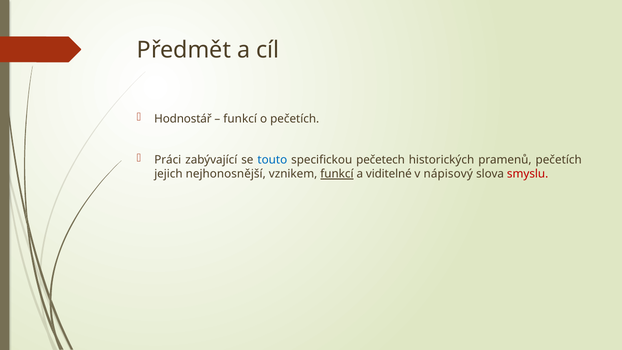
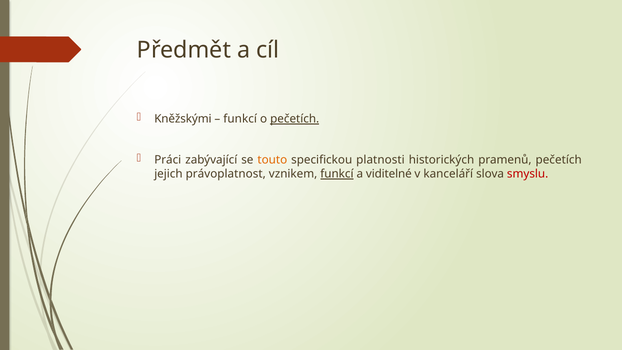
Hodnostář: Hodnostář -> Kněžskými (183, 119)
pečetích underline: none -> present (295, 119)
touto colour: blue -> orange (272, 160)
pečetech: pečetech -> platnosti (380, 160)
nejhonosnější: nejhonosnější -> právoplatnost (226, 174)
nápisový: nápisový -> kanceláří (448, 174)
